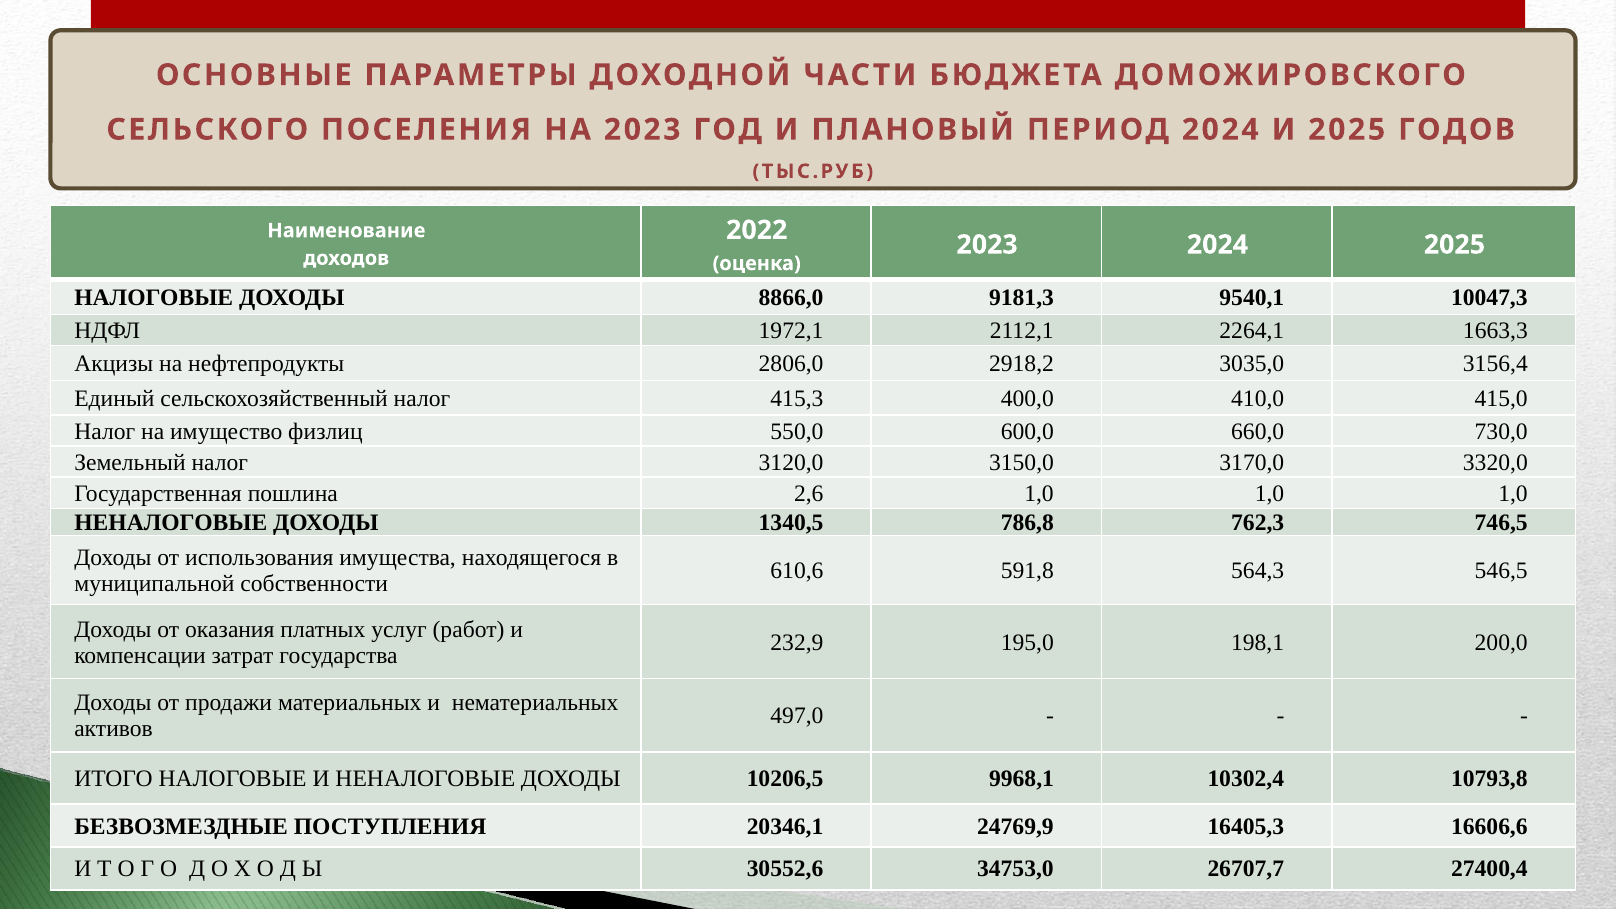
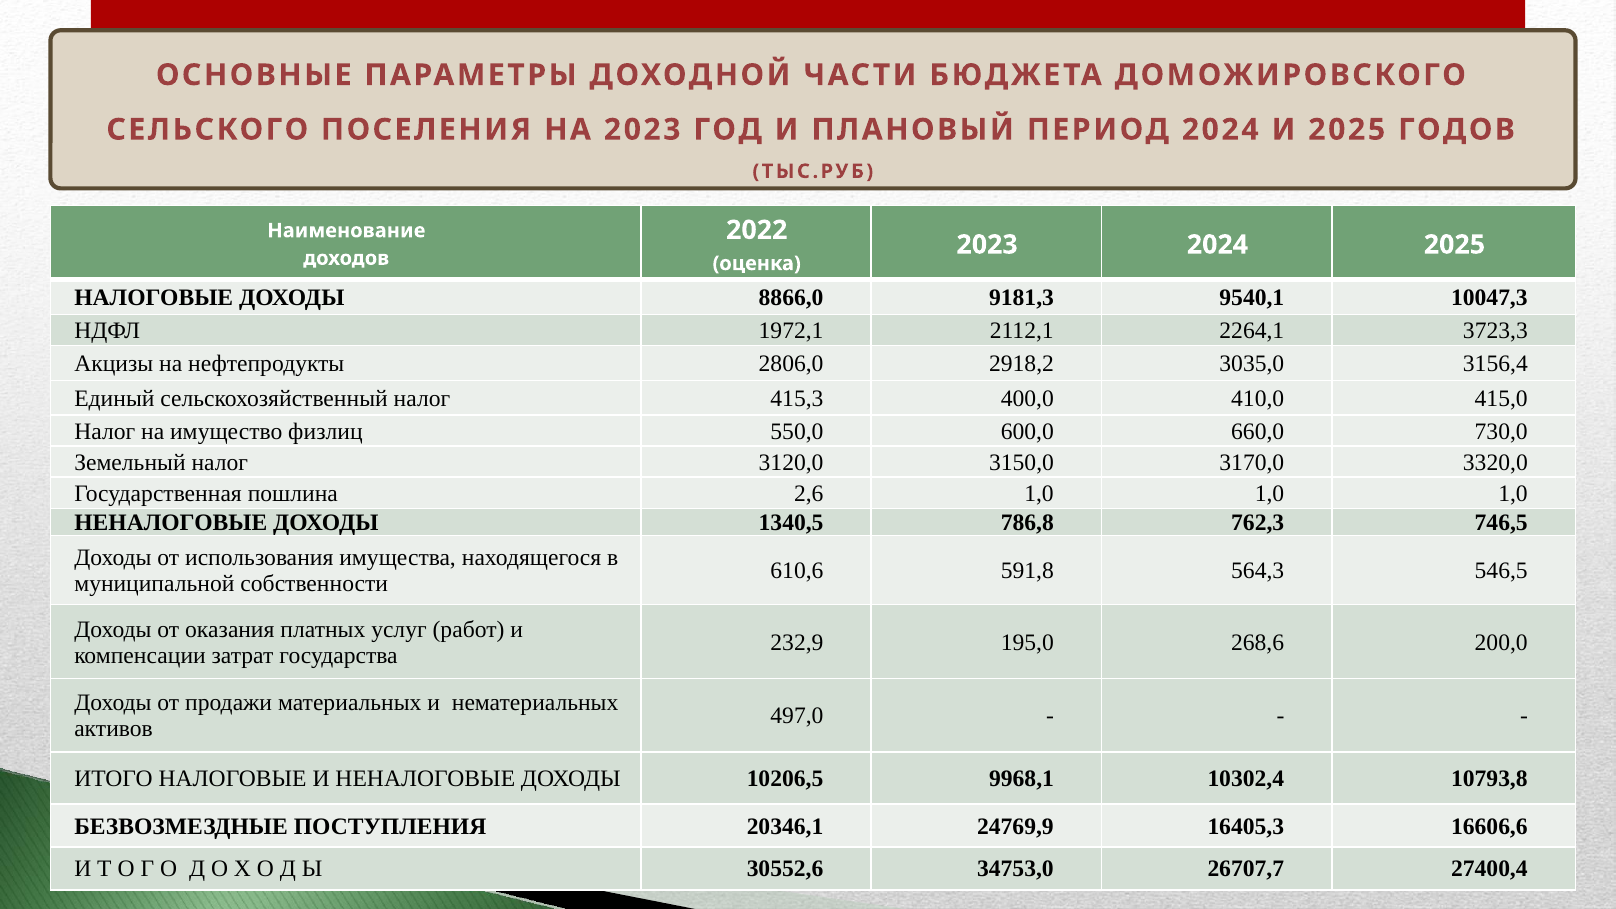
1663,3: 1663,3 -> 3723,3 (1495, 331)
198,1: 198,1 -> 268,6 (1258, 642)
